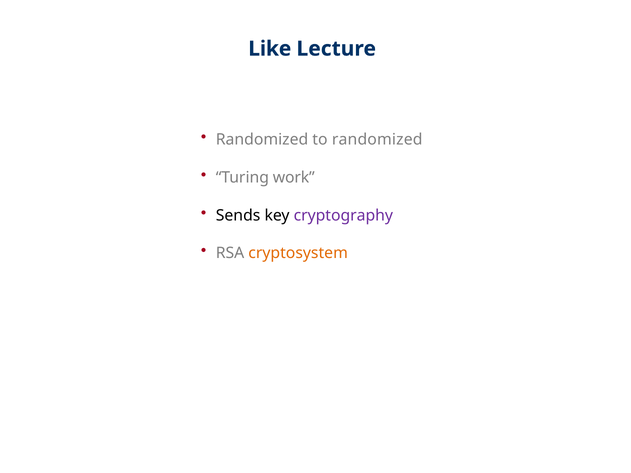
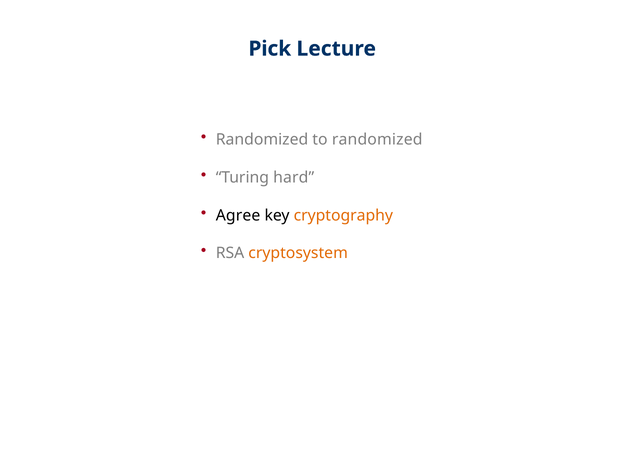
Like: Like -> Pick (270, 49)
work: work -> hard (294, 178)
Sends: Sends -> Agree (238, 216)
cryptography colour: purple -> orange (343, 216)
